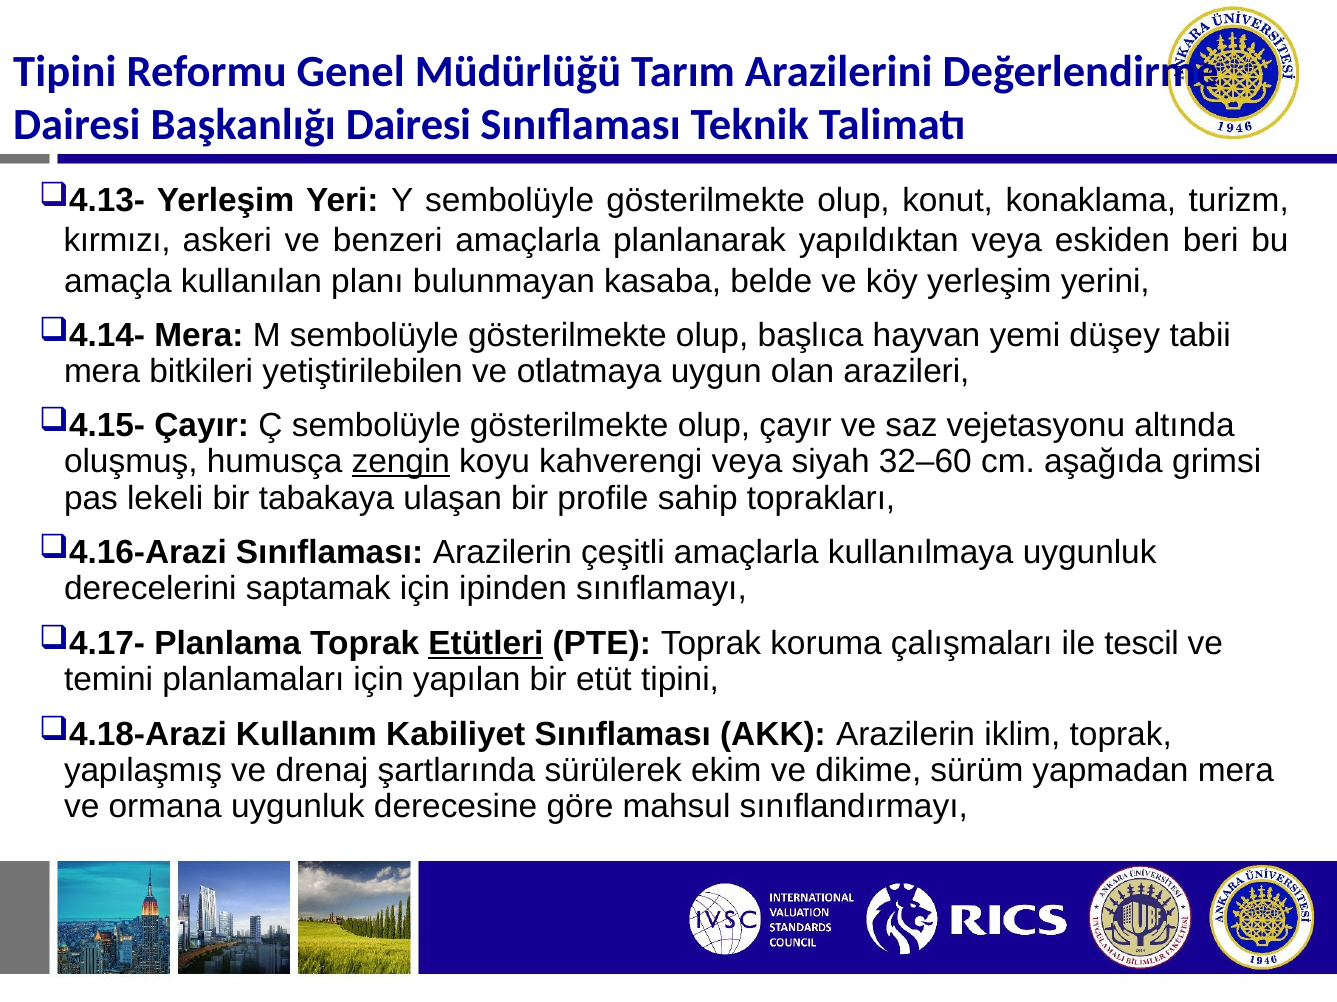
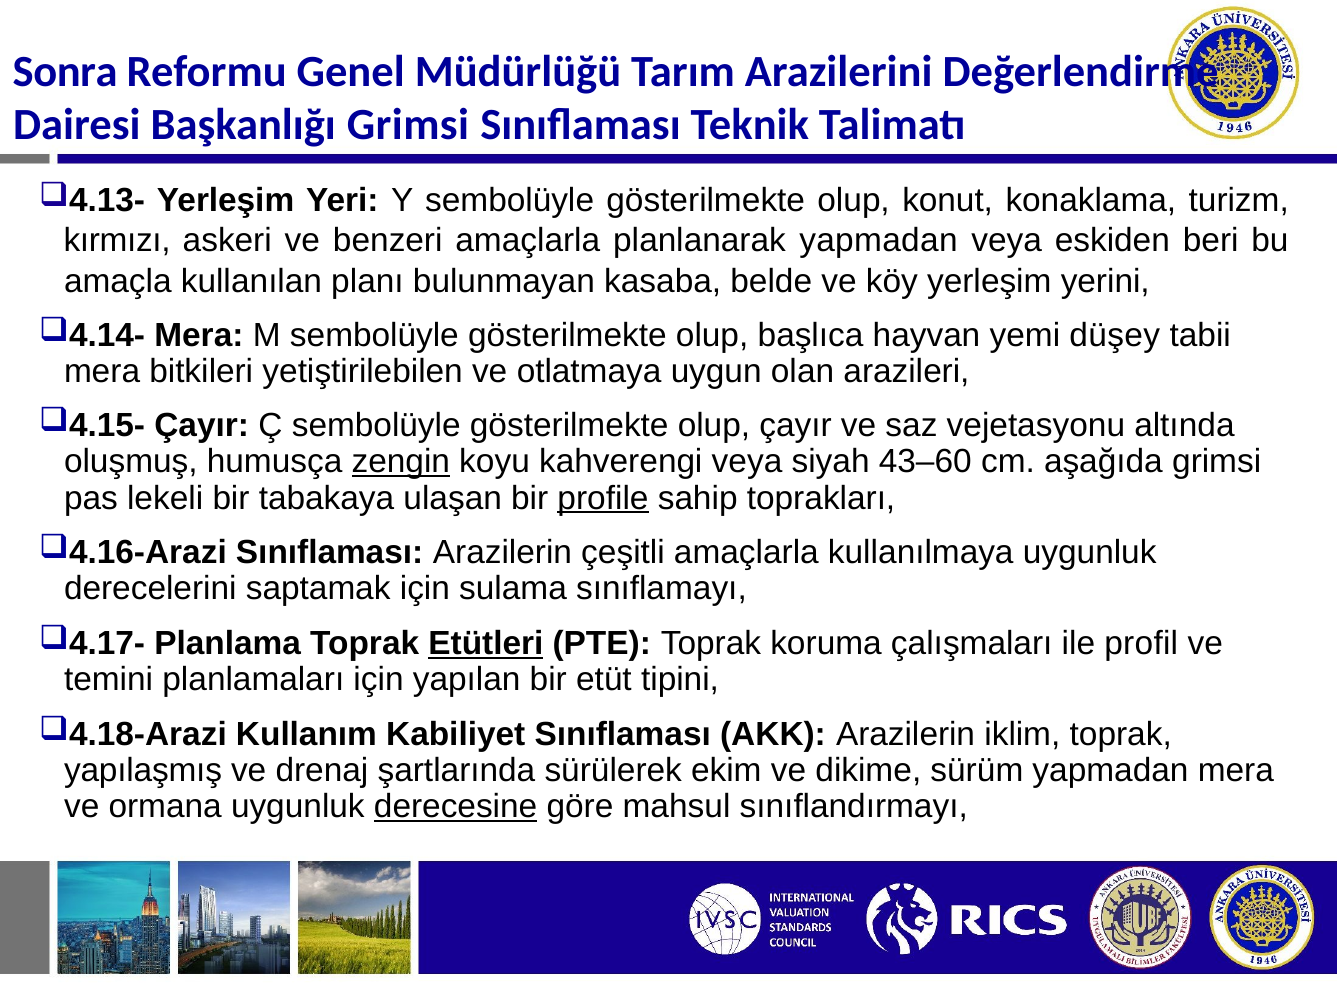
Tipini: Tipini -> Sonra (65, 72)
Başkanlığı Dairesi: Dairesi -> Grimsi (408, 125)
planlanarak yapıldıktan: yapıldıktan -> yapmadan (878, 241)
32–60: 32–60 -> 43–60 (925, 462)
profile underline: none -> present (603, 498)
ipinden: ipinden -> sulama (513, 589)
tescil: tescil -> profil (1141, 644)
derecesine underline: none -> present (456, 807)
